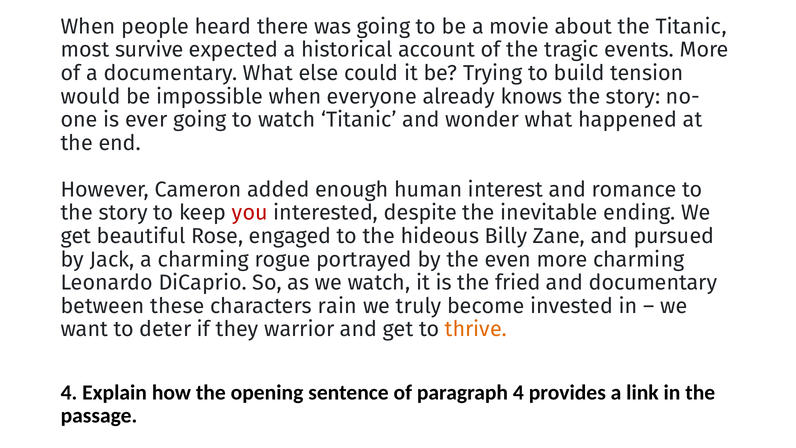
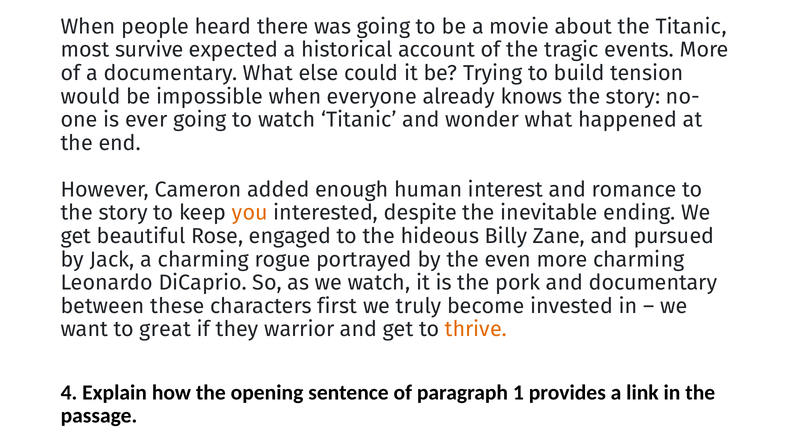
you colour: red -> orange (250, 213)
fried: fried -> pork (518, 283)
rain: rain -> first (337, 306)
deter: deter -> great (165, 329)
paragraph 4: 4 -> 1 (518, 392)
